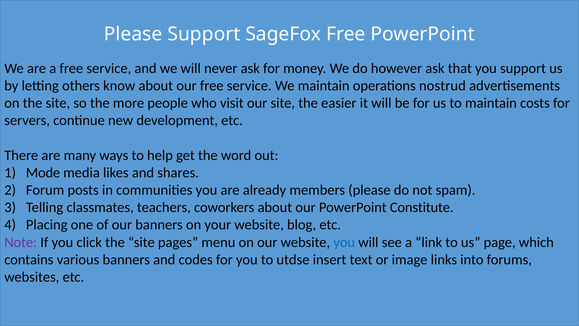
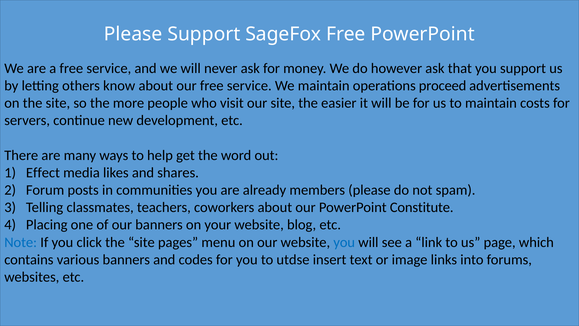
nostrud: nostrud -> proceed (443, 86)
Mode: Mode -> Effect (43, 173)
Note colour: purple -> blue (21, 242)
